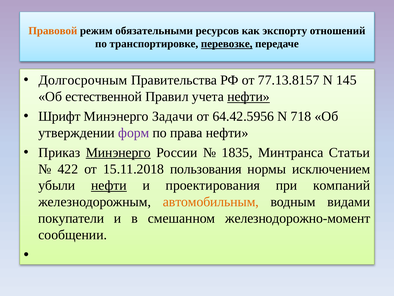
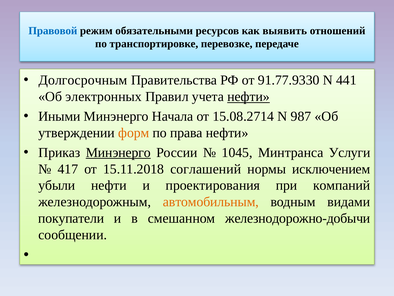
Правовой colour: orange -> blue (53, 31)
экспорту: экспорту -> выявить (285, 31)
перевозке underline: present -> none (227, 44)
77.13.8157: 77.13.8157 -> 91.77.9330 (289, 80)
145: 145 -> 441 (346, 80)
естественной: естественной -> электронных (104, 96)
Шрифт: Шрифт -> Иными (59, 116)
Задачи: Задачи -> Начала (173, 116)
64.42.5956: 64.42.5956 -> 15.08.2714 (243, 116)
718: 718 -> 987 (301, 116)
форм colour: purple -> orange (134, 133)
1835: 1835 -> 1045 (237, 152)
Статьи: Статьи -> Услуги (350, 152)
422: 422 -> 417 (68, 169)
пользования: пользования -> соглашений (206, 169)
нефти underline: present -> none (109, 185)
железнодорожно-момент: железнодорожно-момент -> железнодорожно-добычи (298, 218)
